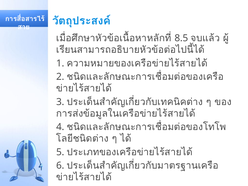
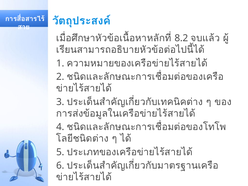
8.5: 8.5 -> 8.2 (181, 38)
